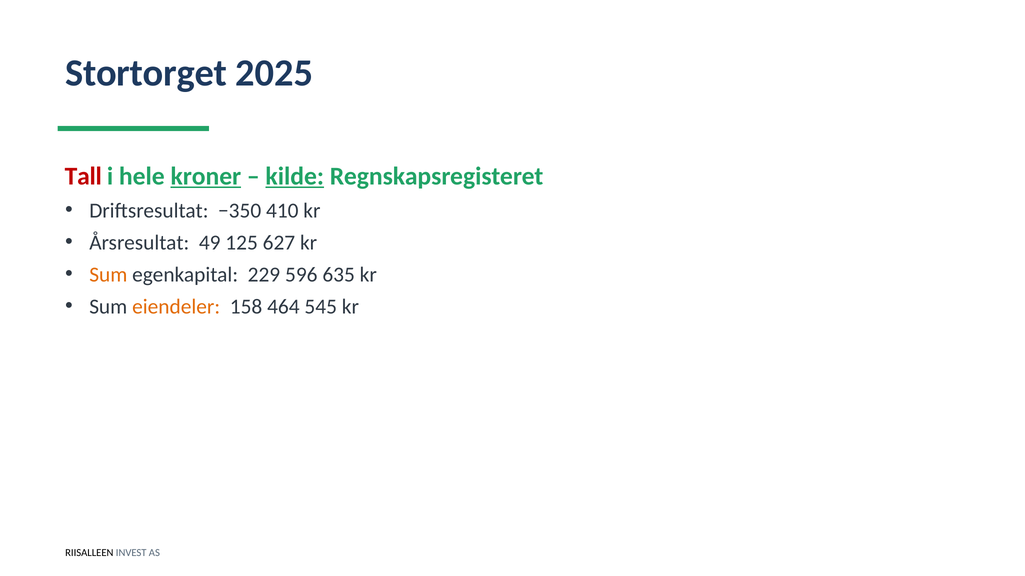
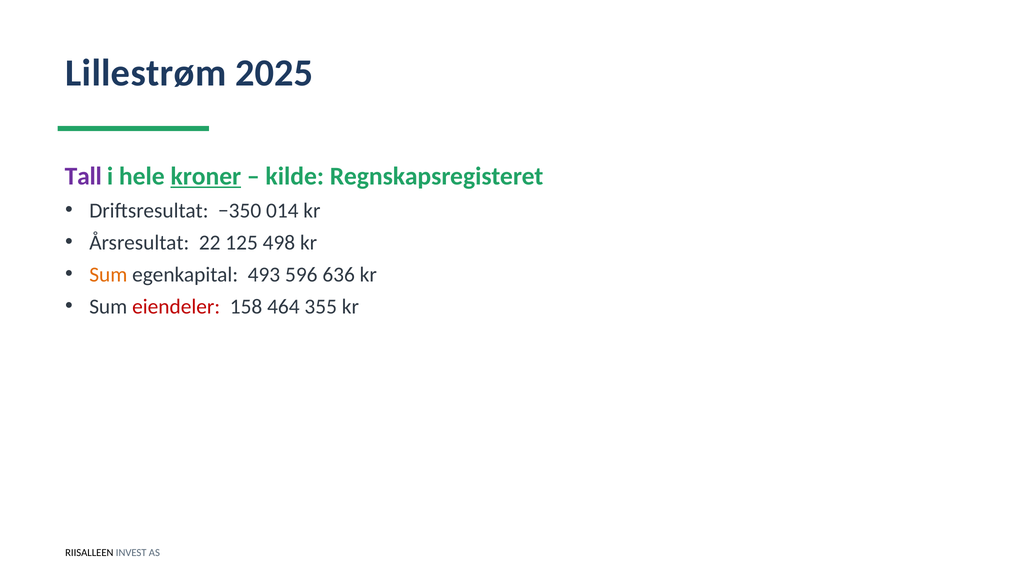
Stortorget: Stortorget -> Lillestrøm (146, 73)
Tall colour: red -> purple (83, 176)
kilde underline: present -> none (295, 176)
410: 410 -> 014 (282, 211)
49: 49 -> 22 (210, 243)
627: 627 -> 498 (279, 243)
229: 229 -> 493 (264, 275)
635: 635 -> 636 (339, 275)
eiendeler colour: orange -> red (176, 307)
545: 545 -> 355 (321, 307)
